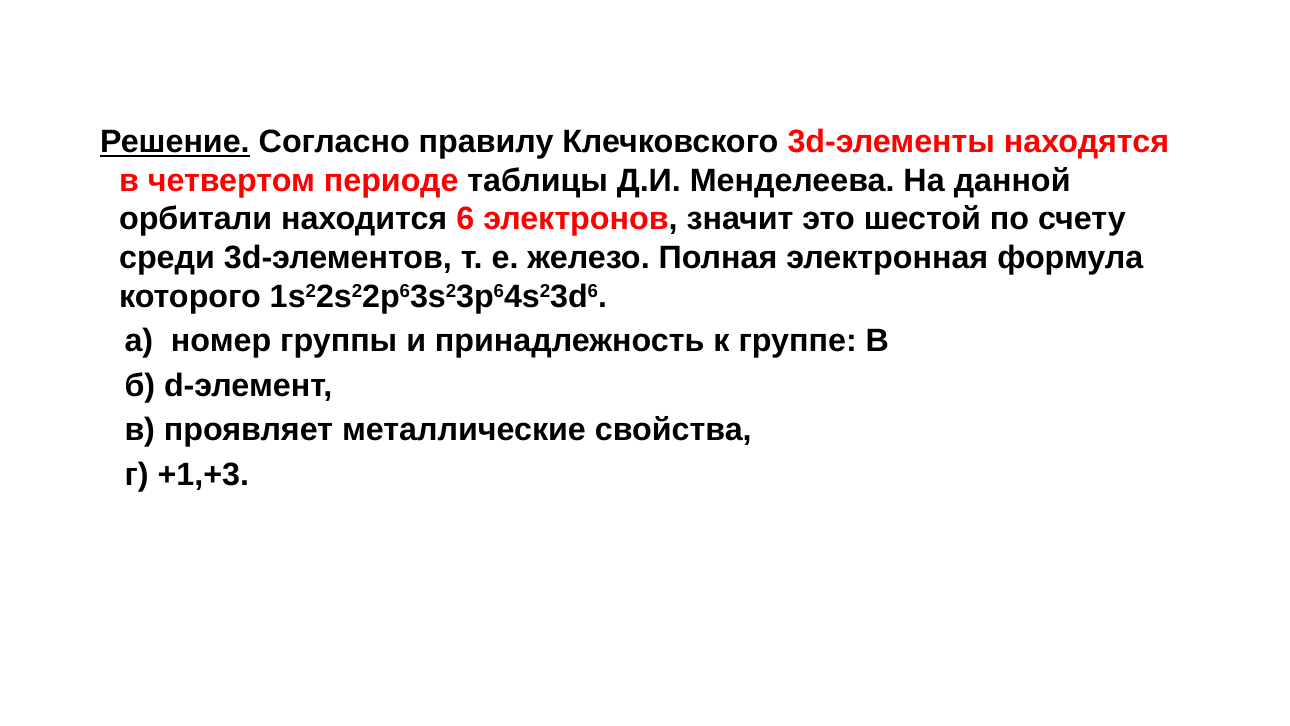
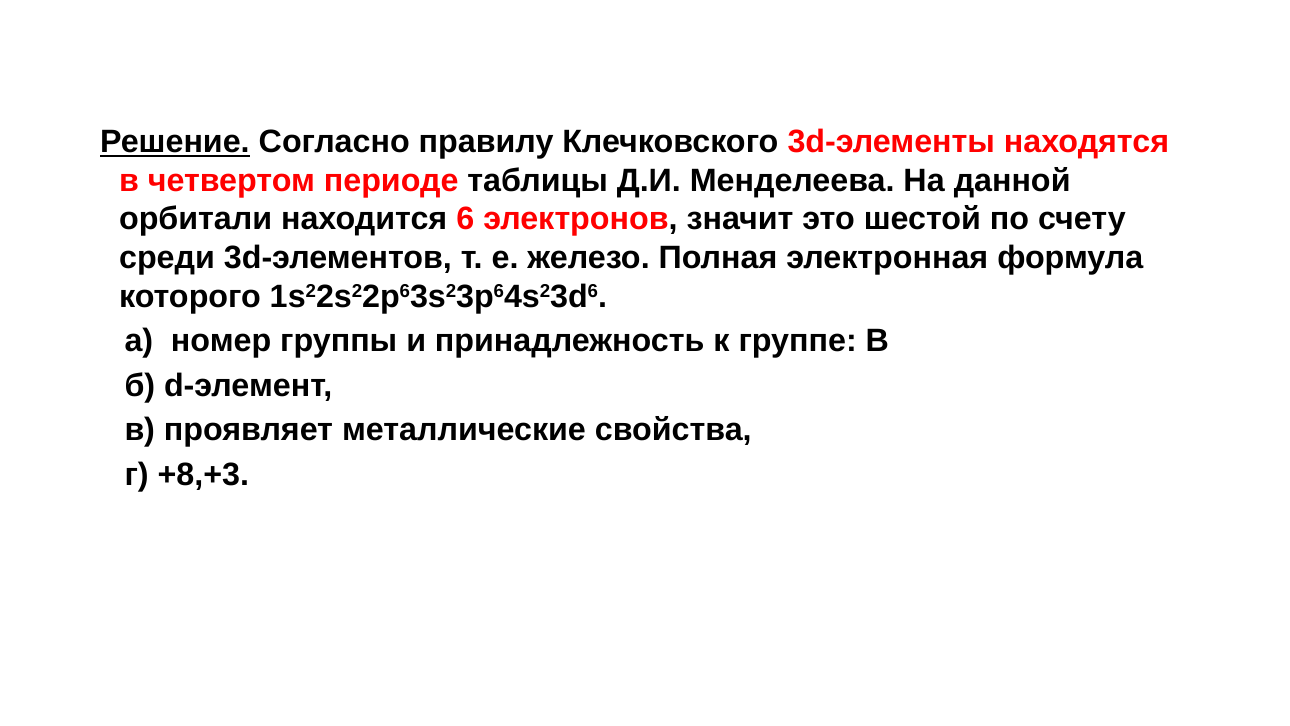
+1,+3: +1,+3 -> +8,+3 (203, 474)
